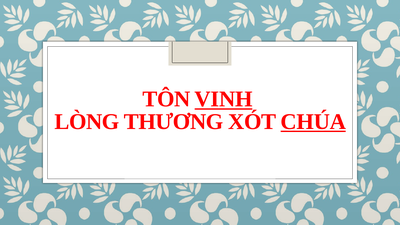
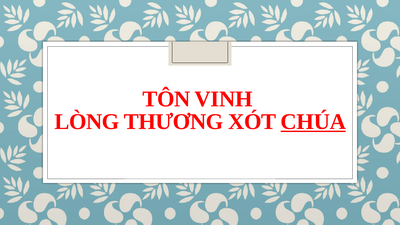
VINH underline: present -> none (224, 99)
